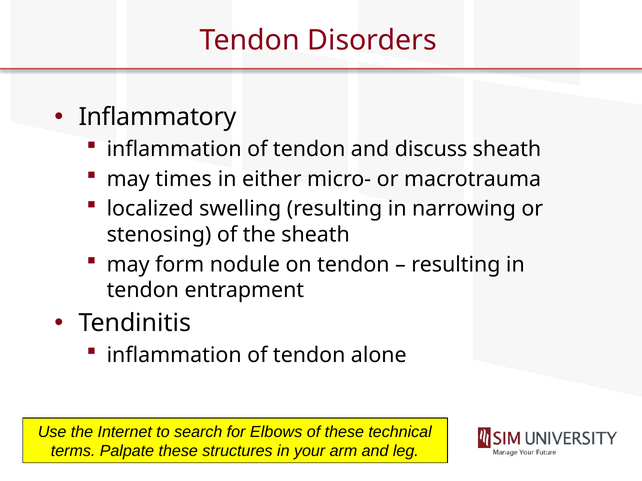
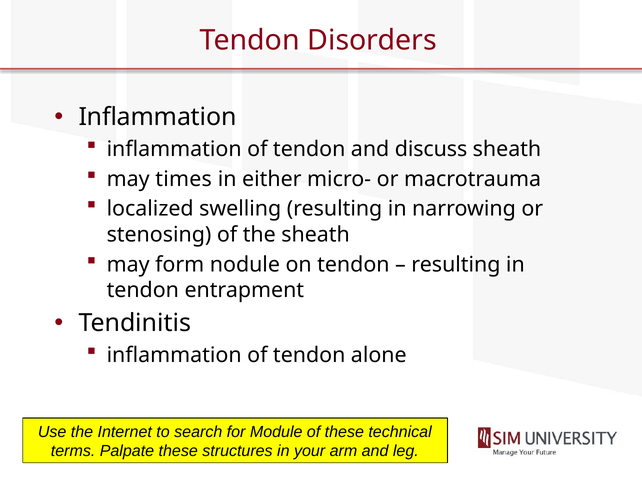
Inflammatory: Inflammatory -> Inflammation (158, 117)
Elbows: Elbows -> Module (276, 432)
